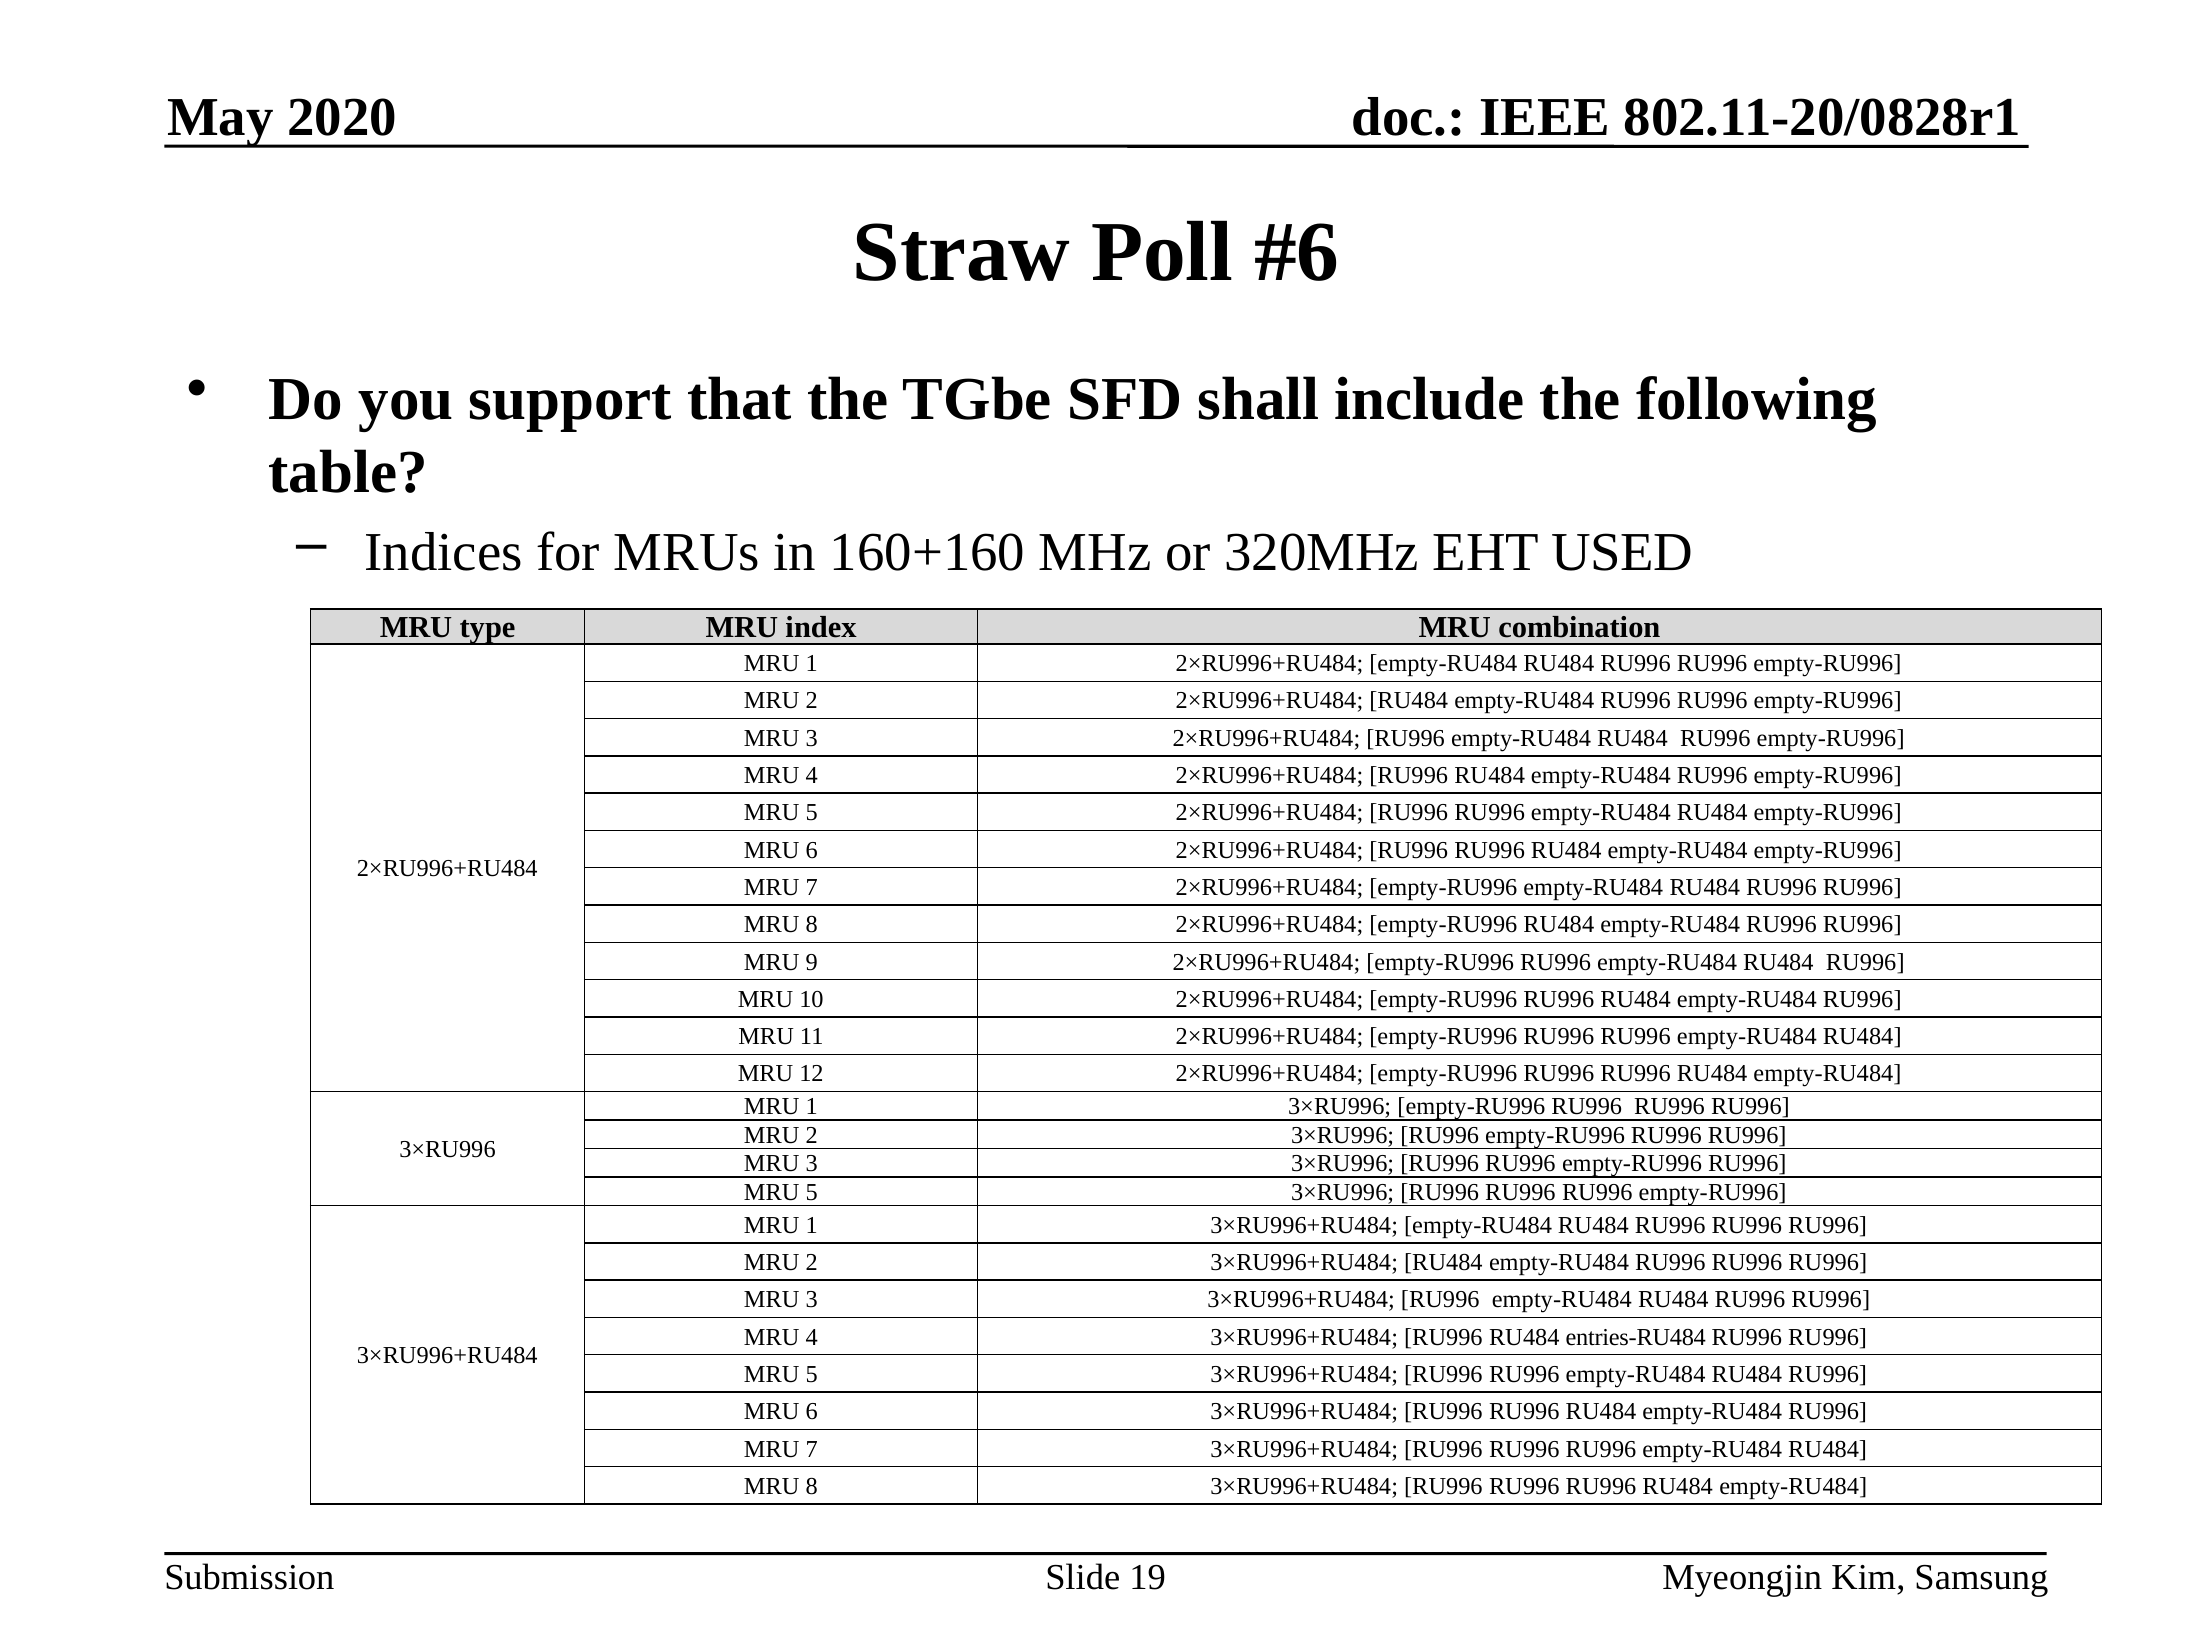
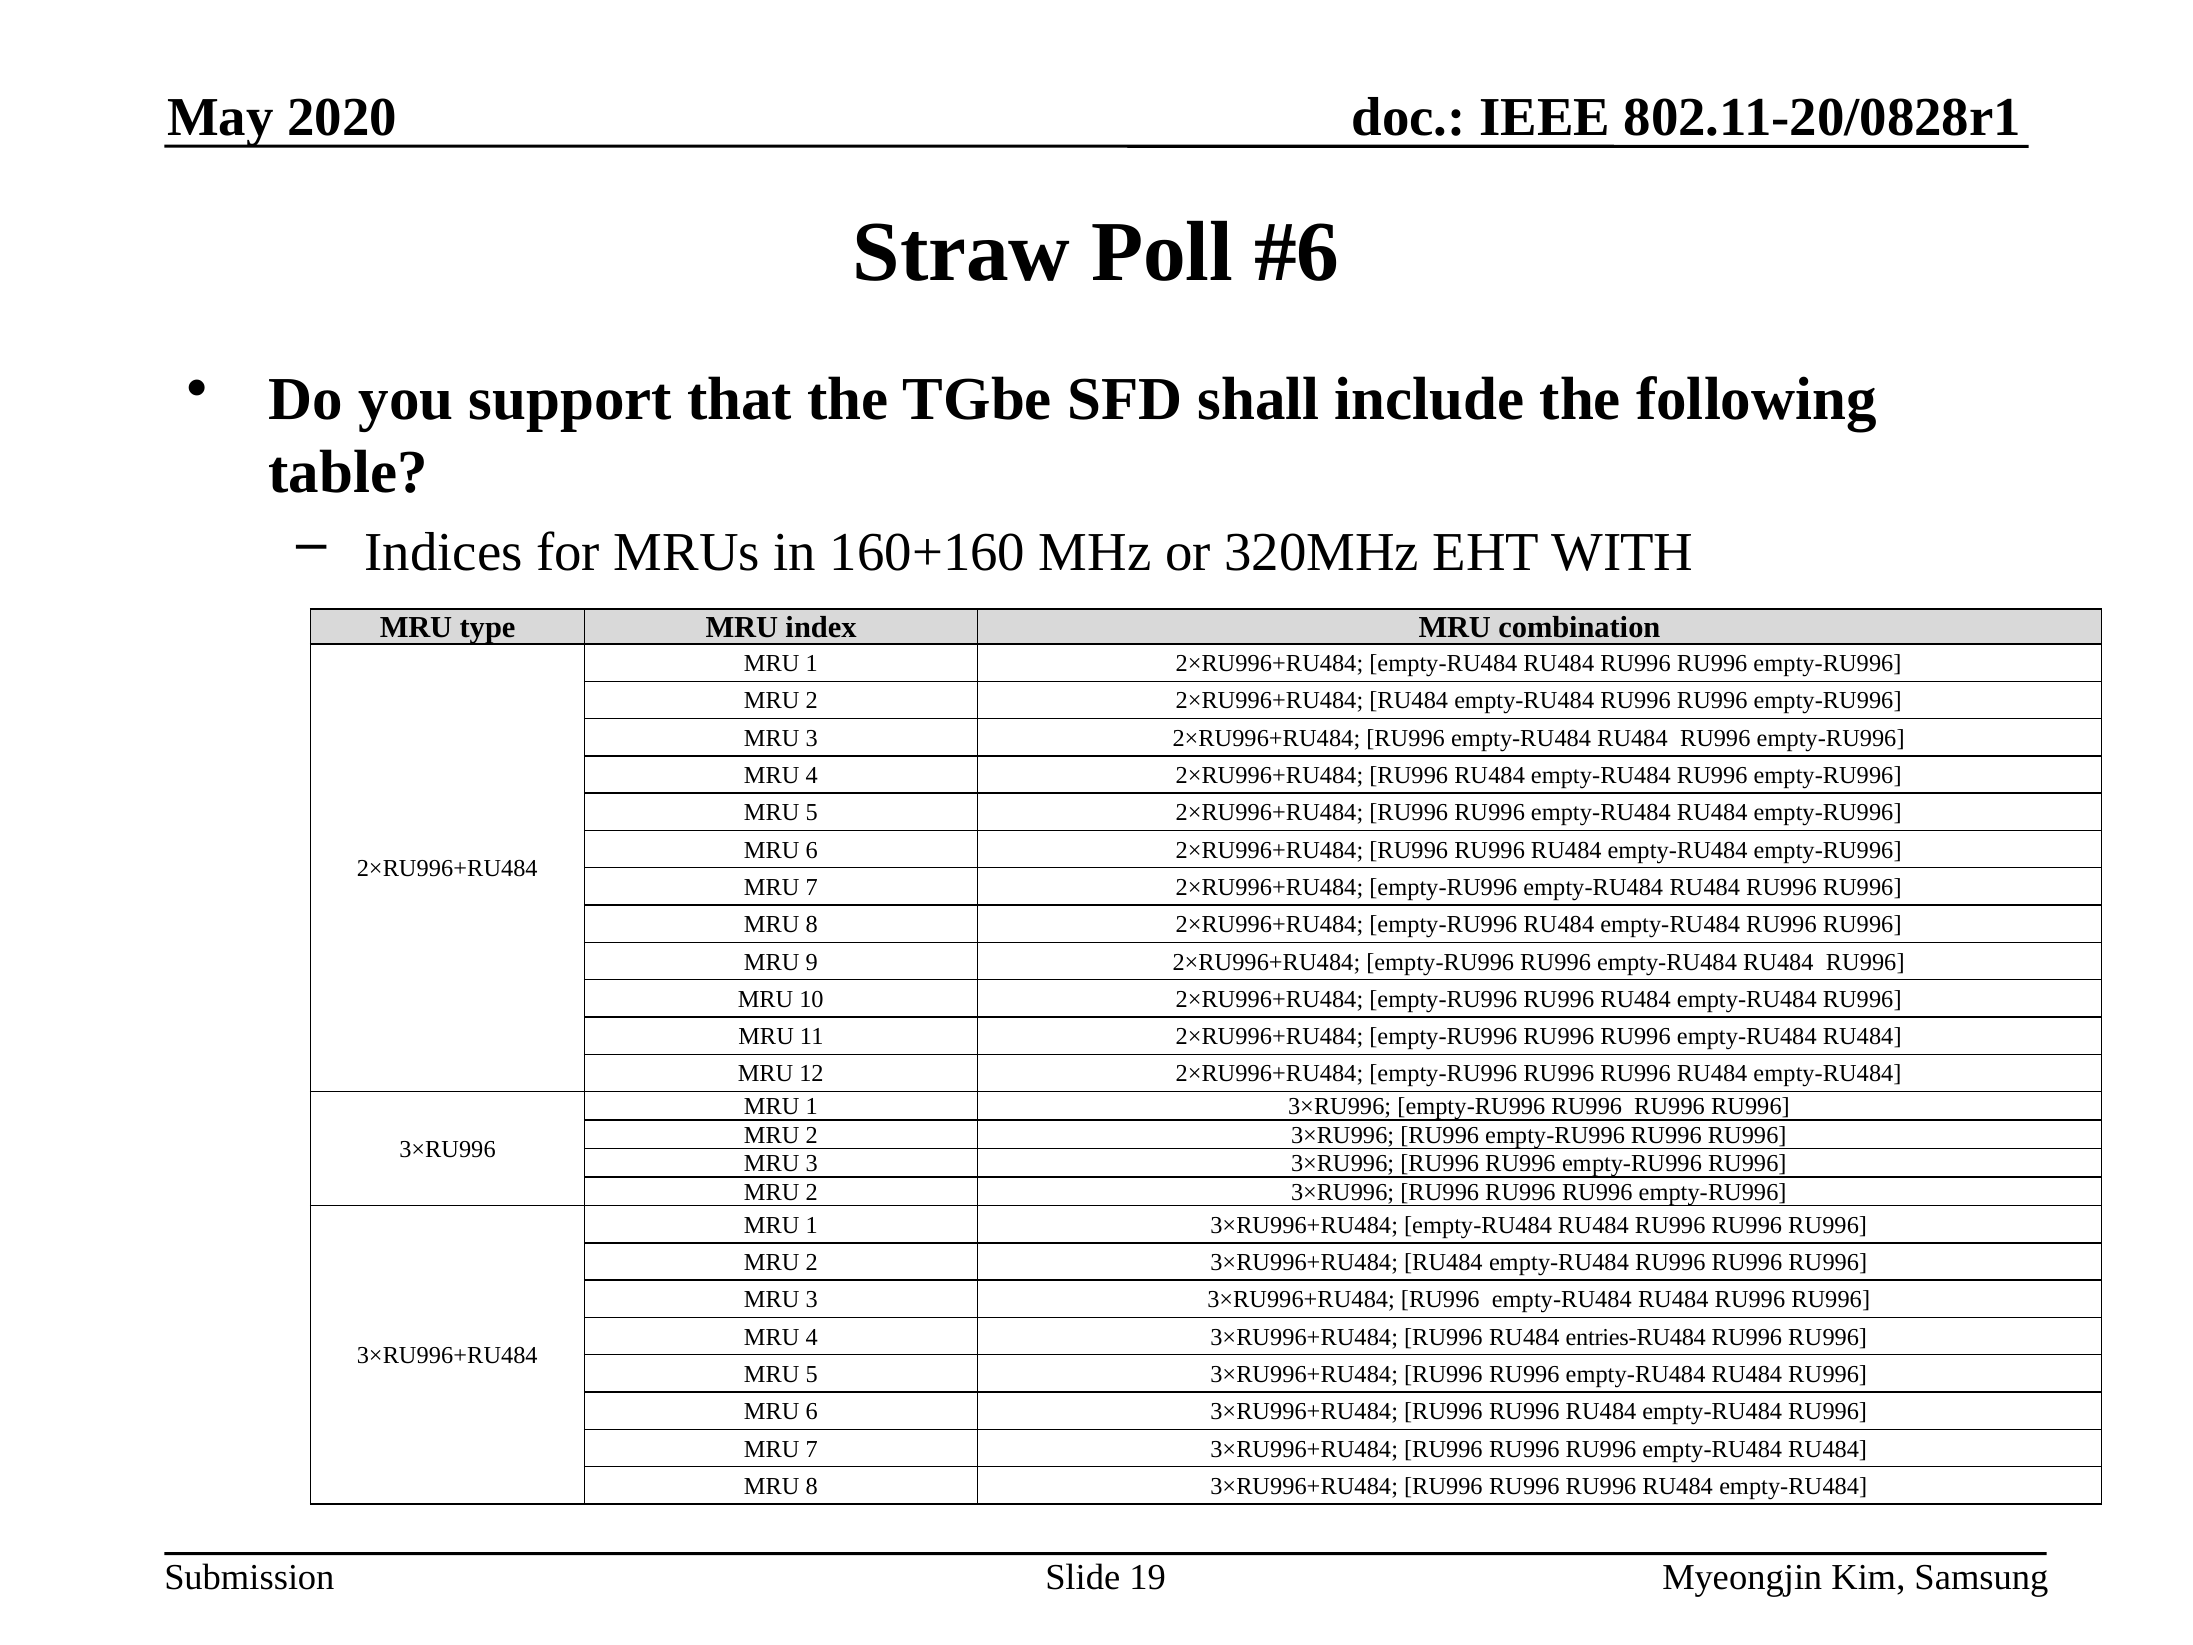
USED: USED -> WITH (1623, 552)
5: 5 -> 2 (812, 1192)
